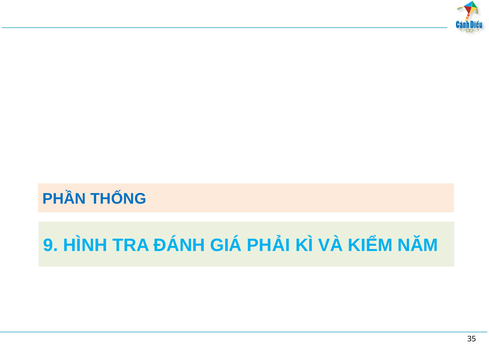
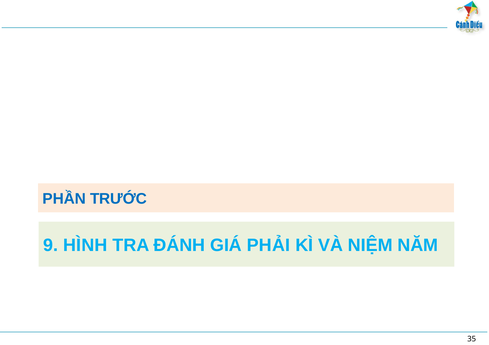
THỐNG: THỐNG -> TRƯỚC (118, 199)
KIỂM: KIỂM -> NIỆM (370, 245)
